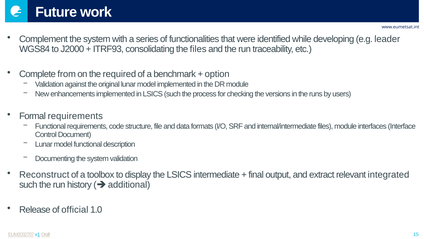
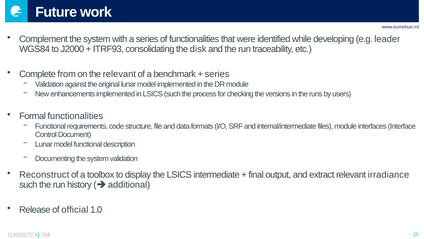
the files: files -> disk (198, 49)
the required: required -> relevant (119, 74)
option: option -> series (217, 74)
Formal requirements: requirements -> functionalities (75, 116)
integrated: integrated -> irradiance (388, 174)
